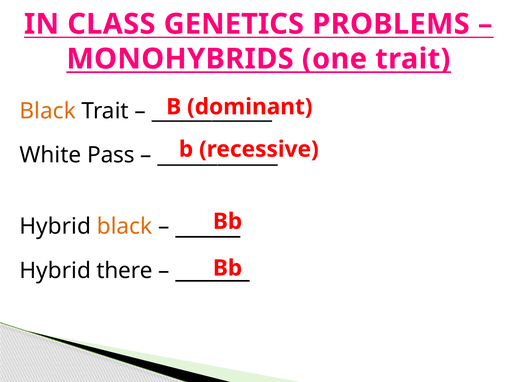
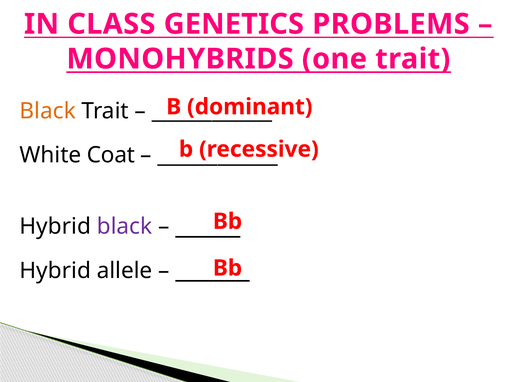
Pass: Pass -> Coat (111, 155)
black colour: orange -> purple (125, 226)
there: there -> allele (125, 270)
